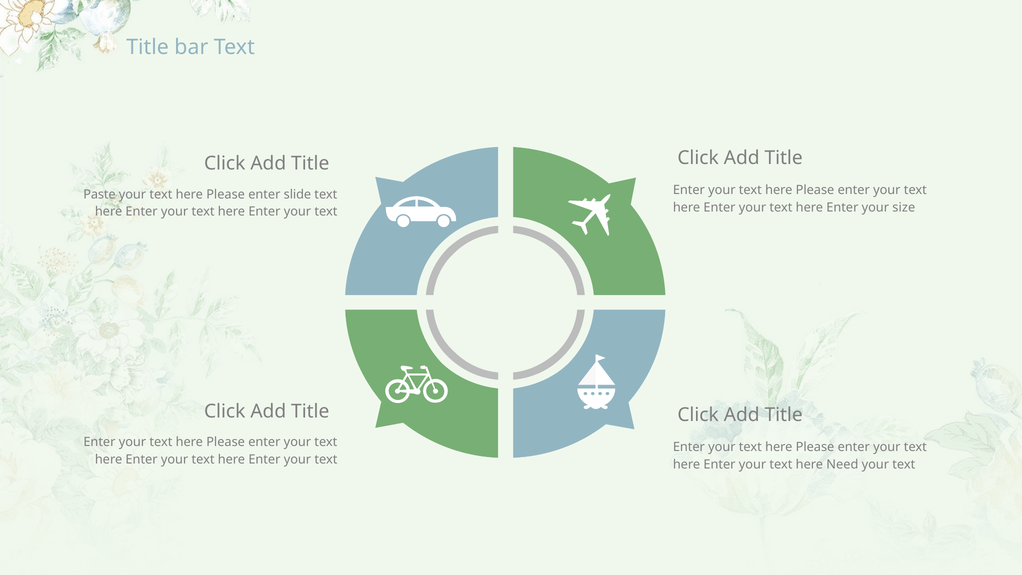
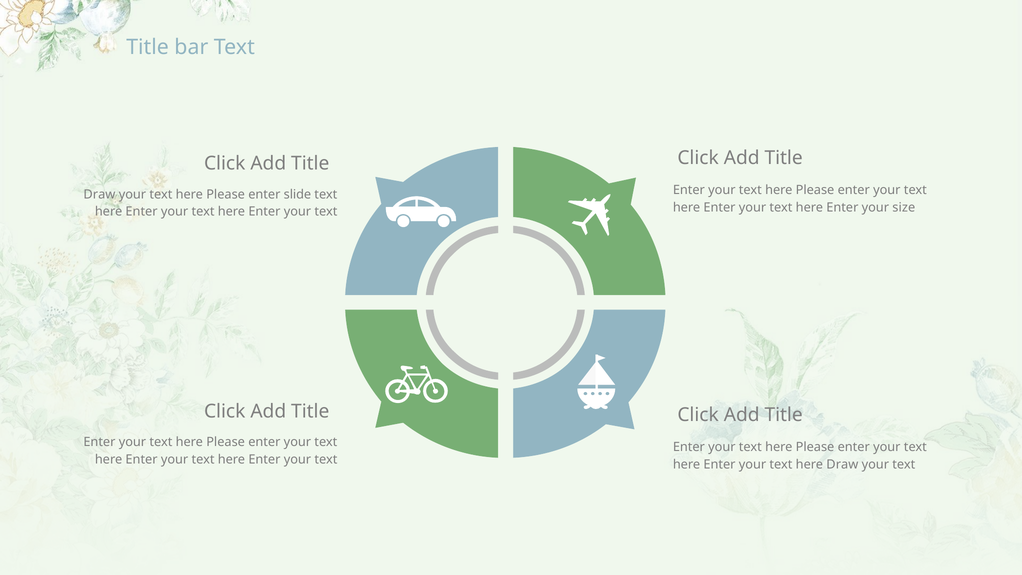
Paste: Paste -> Draw (99, 194)
here Need: Need -> Draw (842, 464)
